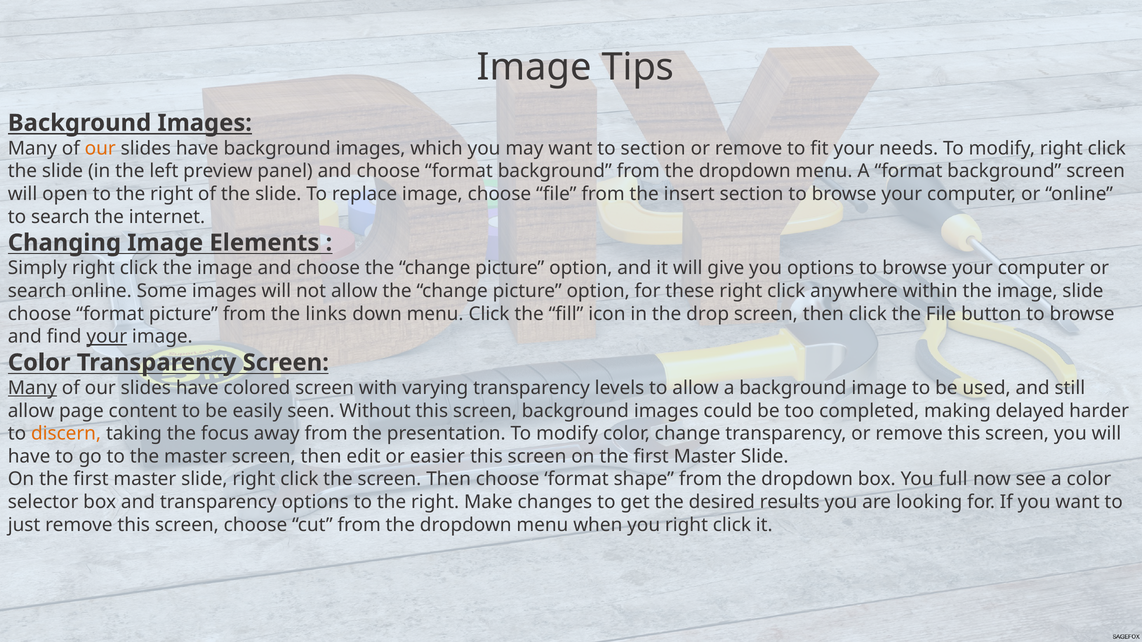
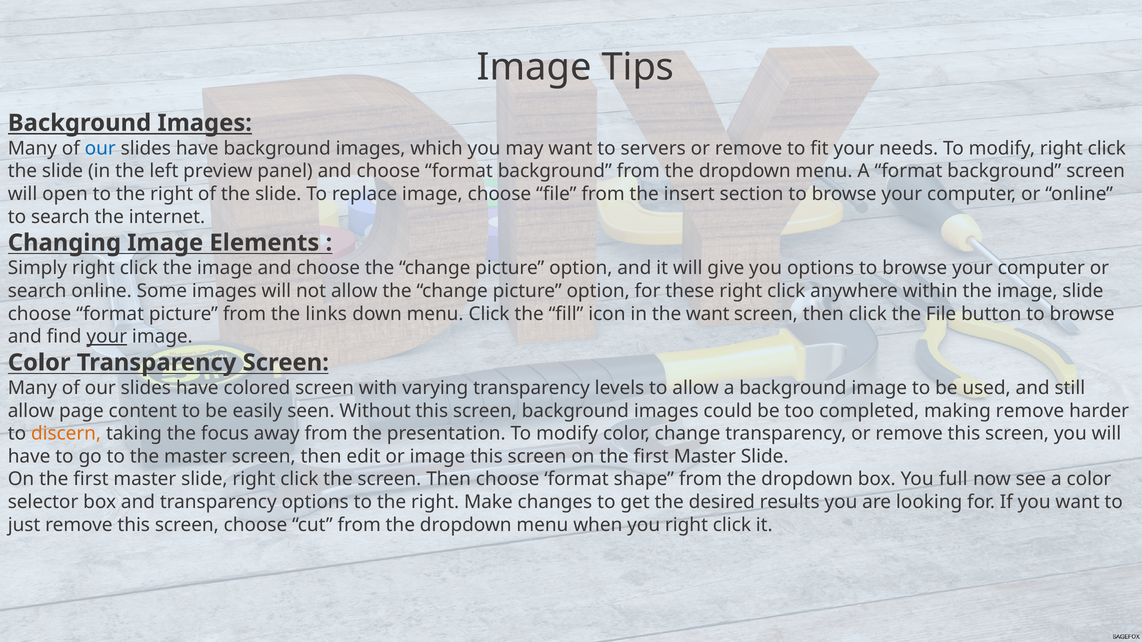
our colour: orange -> blue (100, 148)
to section: section -> servers (653, 148)
the drop: drop -> want (708, 314)
Many underline: present -> none (32, 388)
making delayed: delayed -> remove (1030, 411)
or easier: easier -> image (437, 457)
